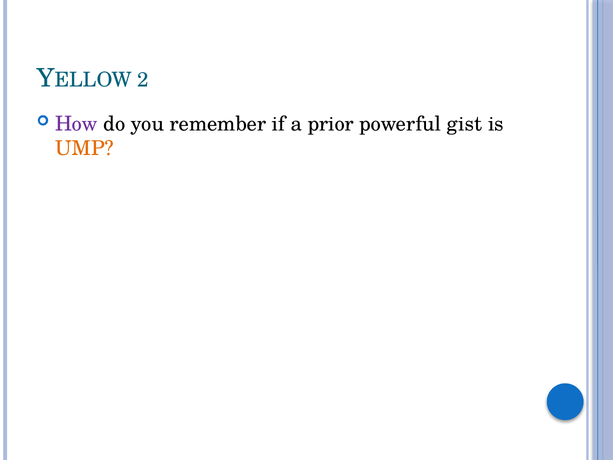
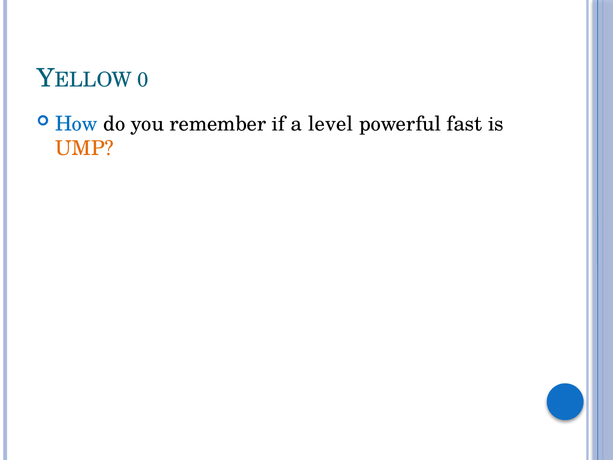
2: 2 -> 0 (143, 80)
How colour: purple -> blue (76, 124)
prior: prior -> level (331, 124)
gist: gist -> fast (465, 124)
